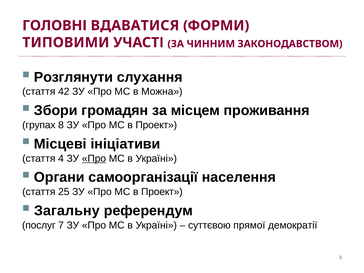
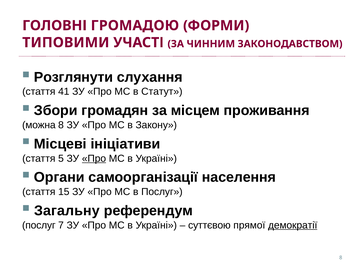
ВДАВАТИСЯ: ВДАВАТИСЯ -> ГРОМАДОЮ (135, 26)
42: 42 -> 41 (64, 92)
Можна: Можна -> Статут (162, 92)
групах: групах -> можна (39, 125)
Проект: Проект -> Закону (156, 125)
4: 4 -> 5 (61, 158)
25: 25 -> 15 (64, 192)
Проект: Проект -> Послуг (162, 192)
демократії underline: none -> present (293, 225)
